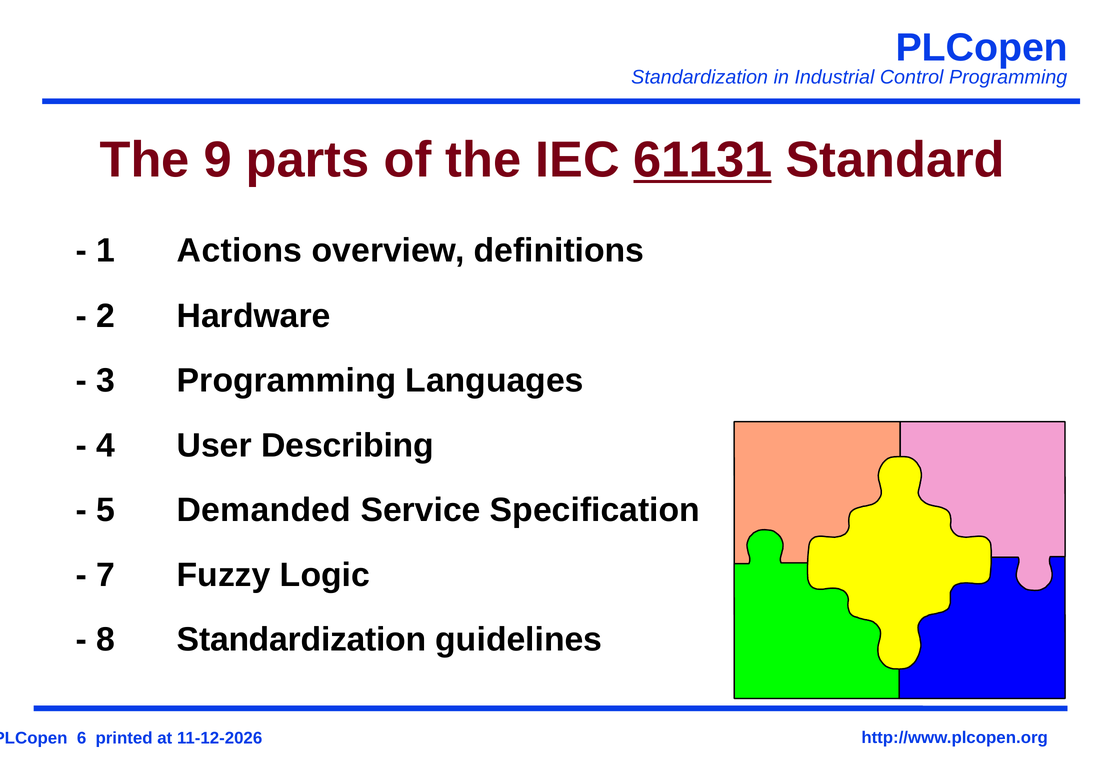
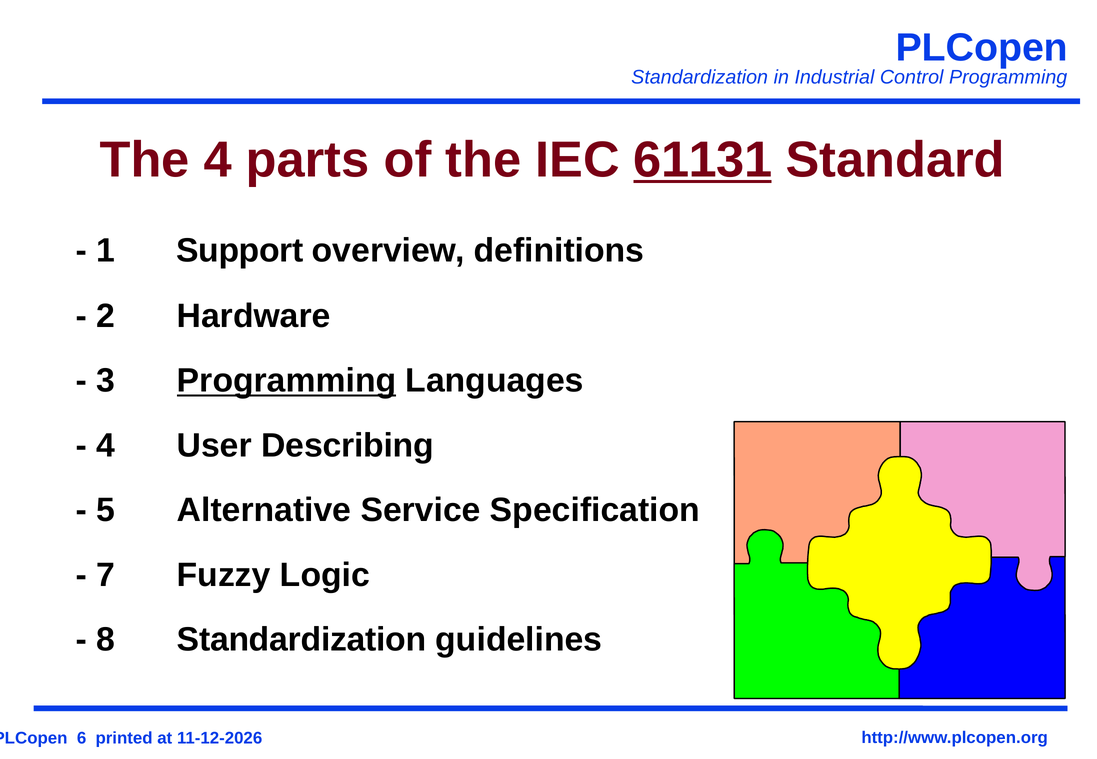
The 9: 9 -> 4 (218, 160)
Actions: Actions -> Support (240, 251)
Programming underline: none -> present (287, 381)
Demanded: Demanded -> Alternative (264, 511)
